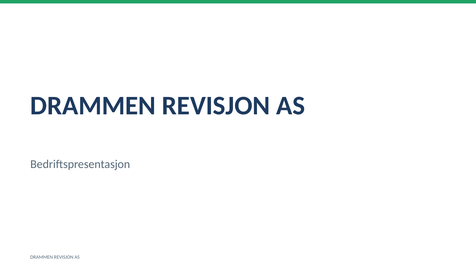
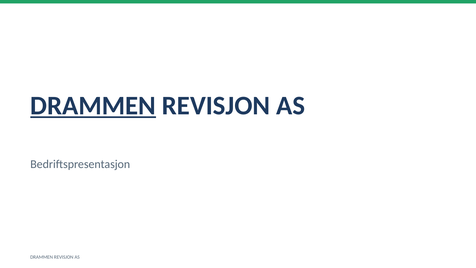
DRAMMEN underline: none -> present (93, 106)
